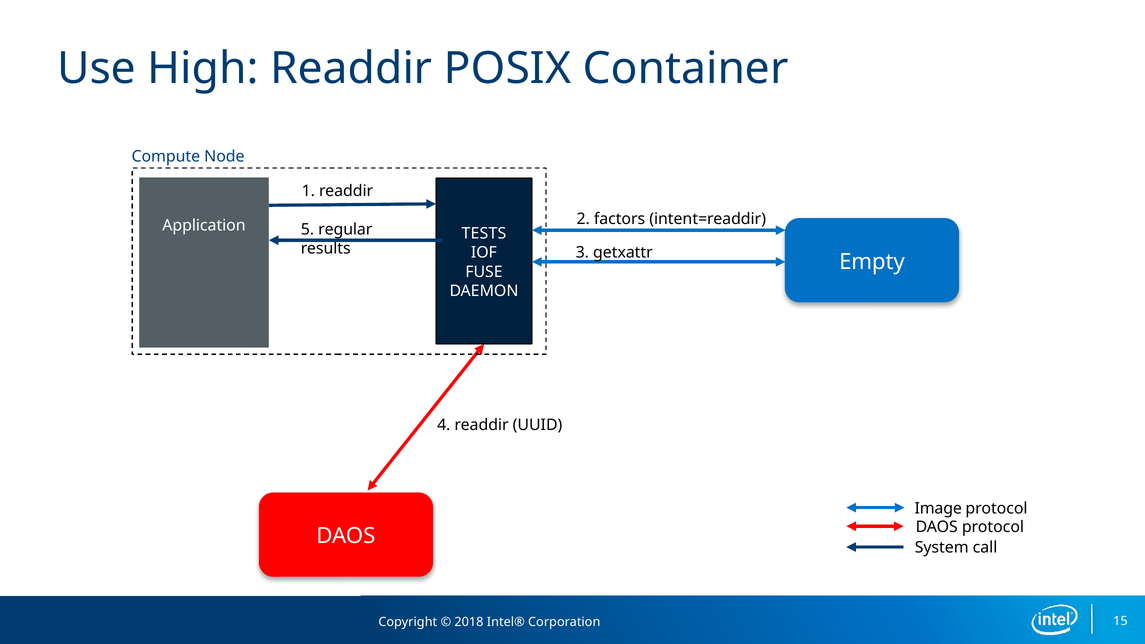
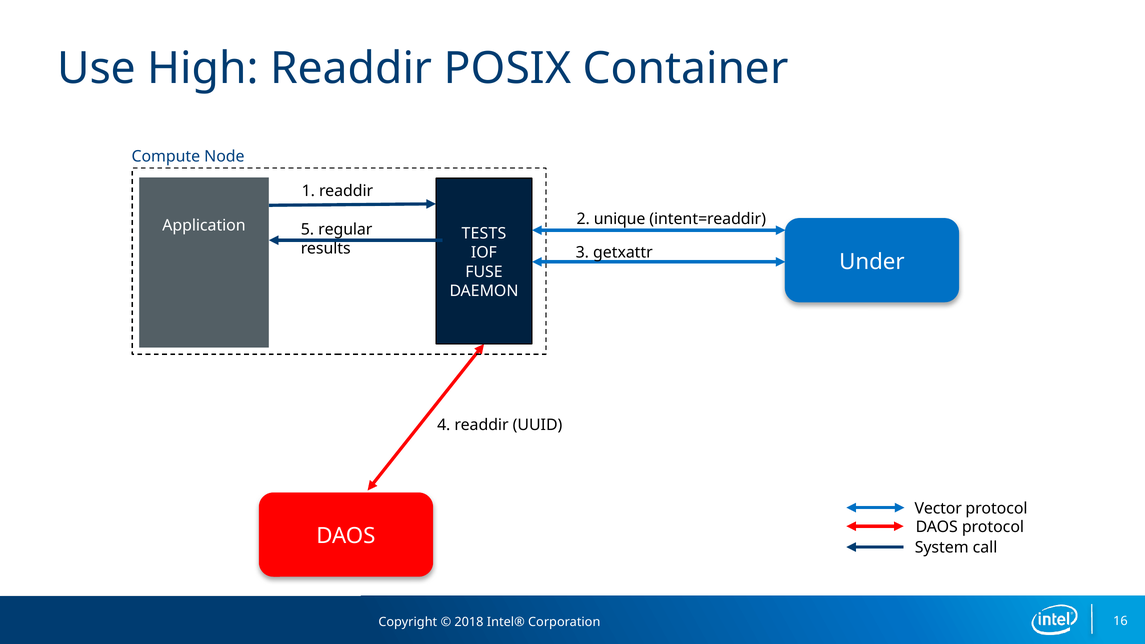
factors: factors -> unique (620, 219)
Empty: Empty -> Under (872, 262)
Image: Image -> Vector (938, 509)
15: 15 -> 16 (1120, 621)
